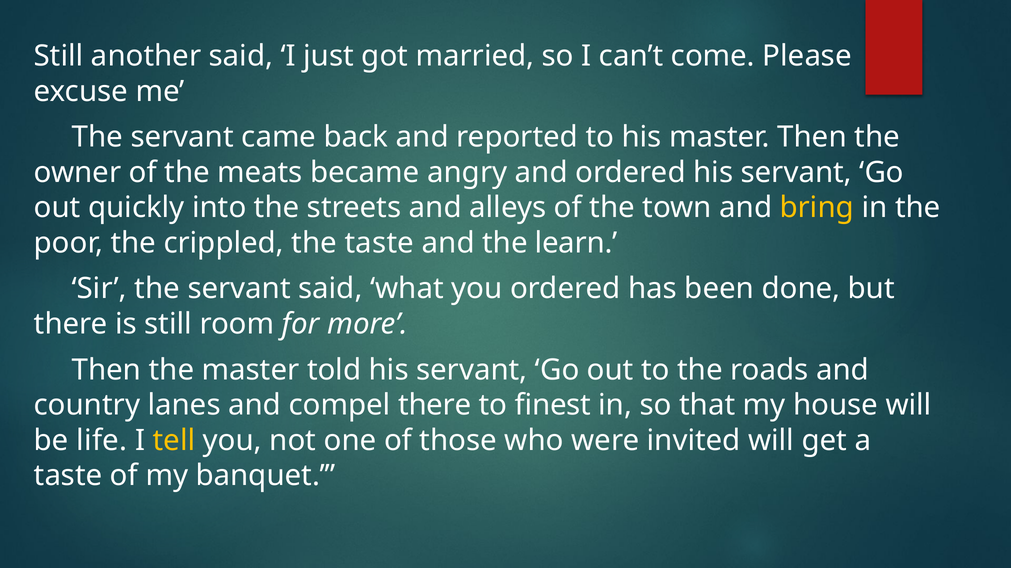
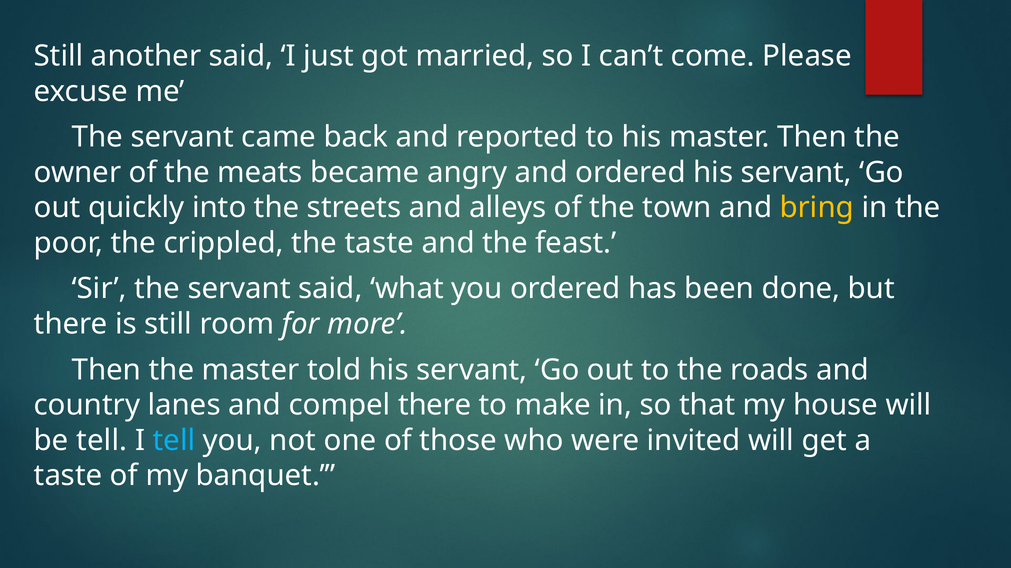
learn: learn -> feast (576, 243)
finest: finest -> make (553, 406)
be life: life -> tell (102, 441)
tell colour: yellow -> light blue (174, 441)
